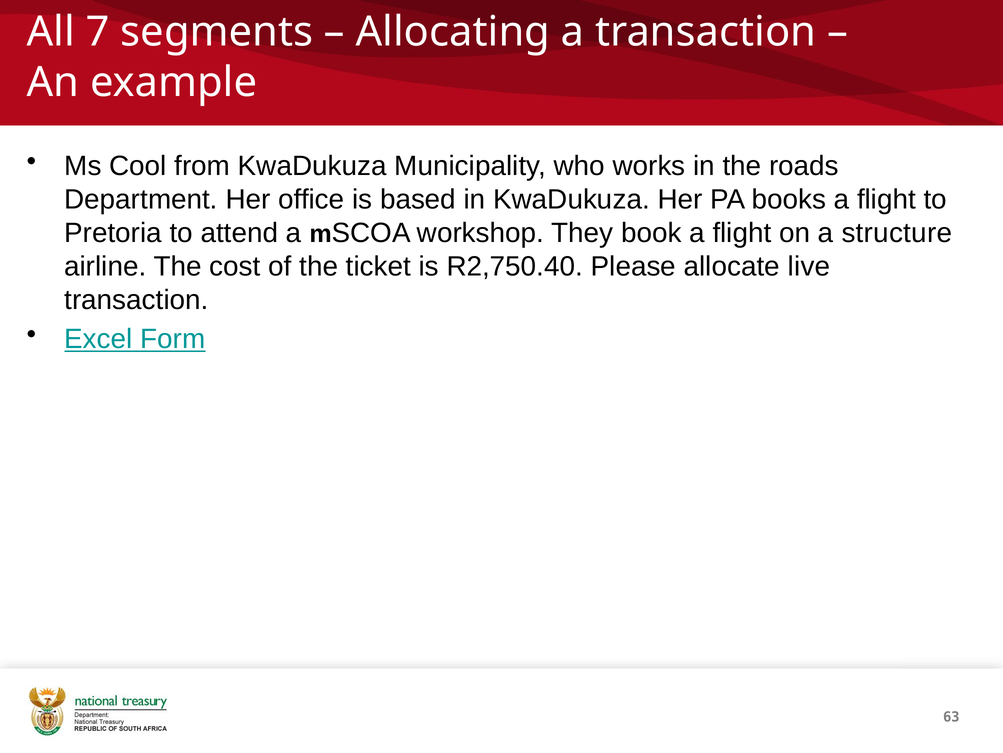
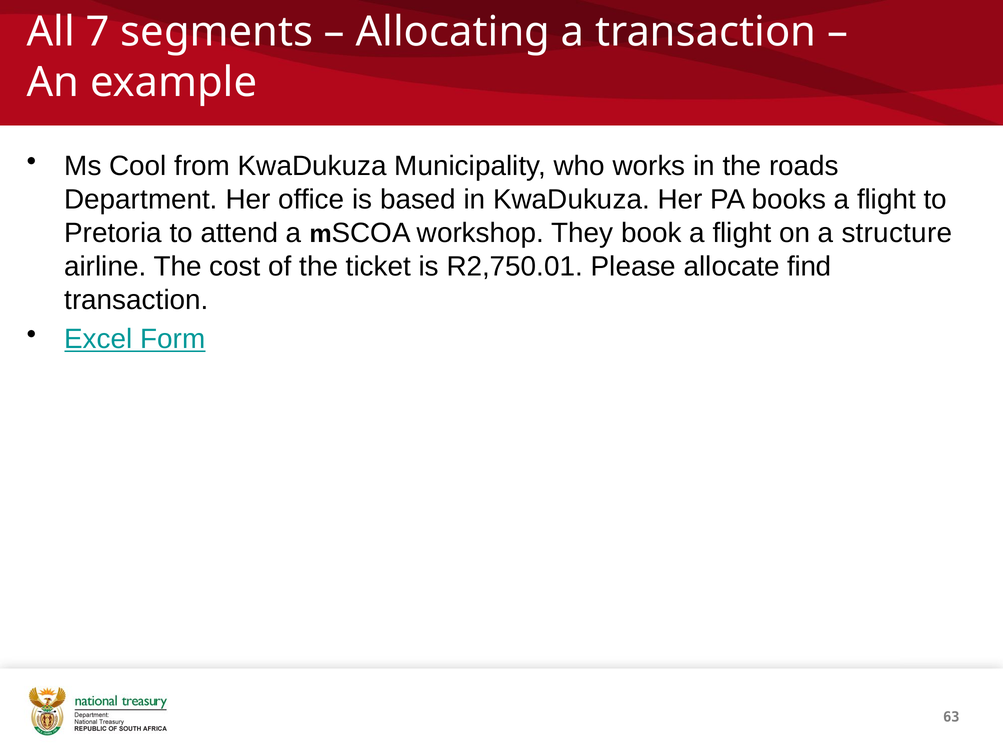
R2,750.40: R2,750.40 -> R2,750.01 (515, 266)
live: live -> find (809, 266)
